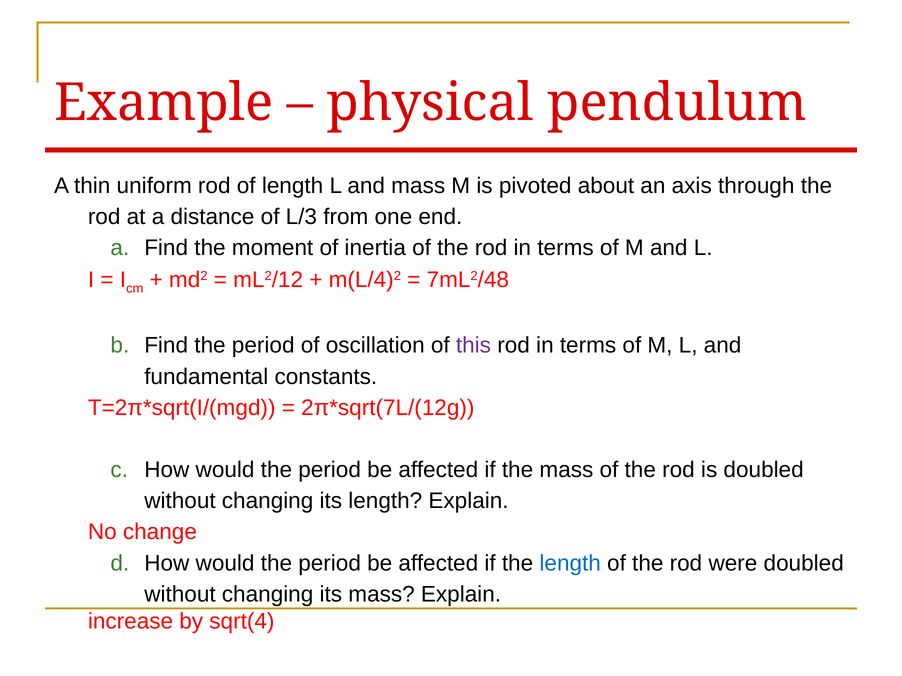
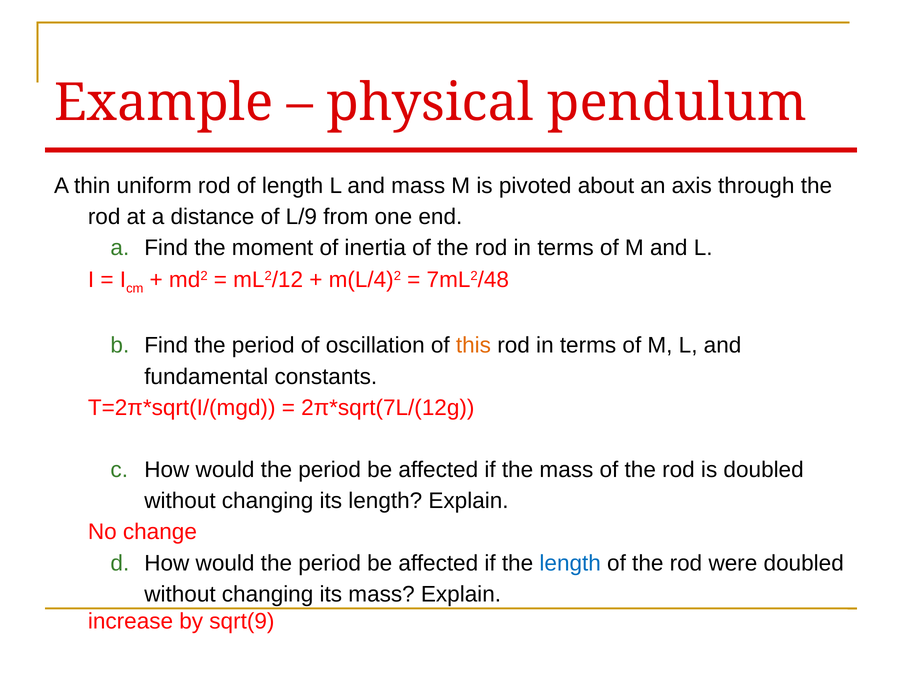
L/3: L/3 -> L/9 (301, 217)
this colour: purple -> orange (473, 346)
sqrt(4: sqrt(4 -> sqrt(9 (242, 622)
